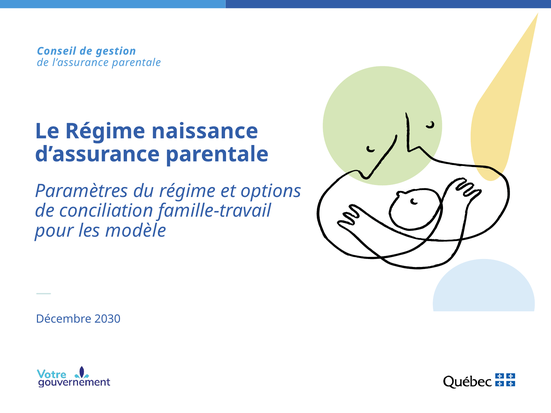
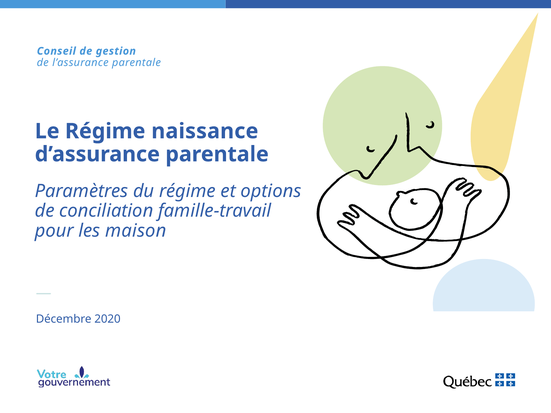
modèle: modèle -> maison (136, 231)
2030: 2030 -> 2020 (107, 319)
